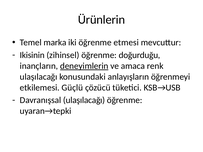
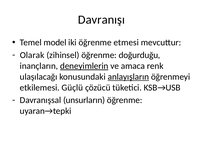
Ürünlerin: Ürünlerin -> Davranışı (101, 20)
marka: marka -> model (55, 43)
Ikisinin: Ikisinin -> Olarak (32, 55)
anlayışların underline: none -> present (128, 77)
Davranışsal ulaşılacağı: ulaşılacağı -> unsurların (84, 100)
